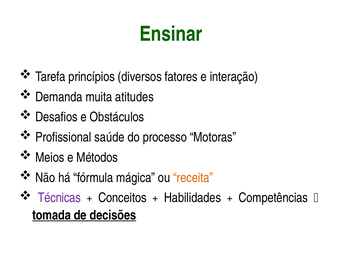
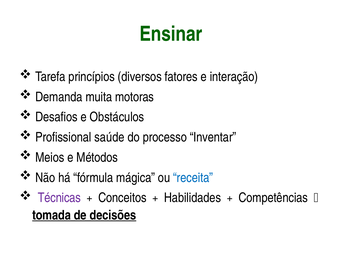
atitudes: atitudes -> motoras (135, 97)
Motoras: Motoras -> Inventar (213, 138)
receita colour: orange -> blue (193, 178)
